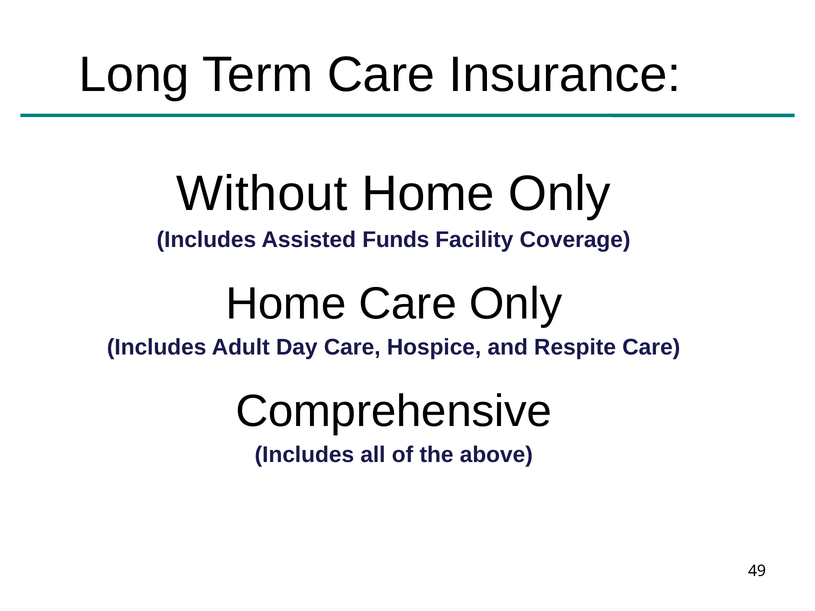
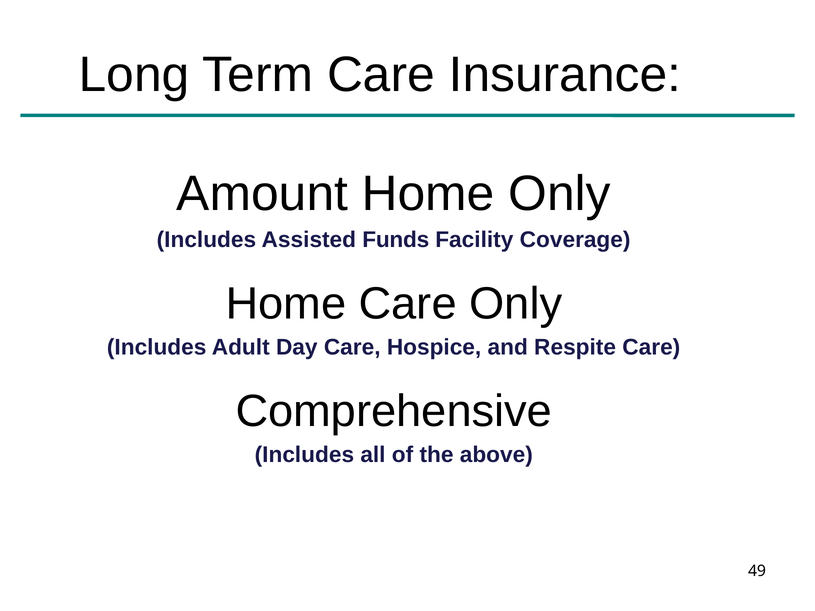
Without: Without -> Amount (262, 194)
